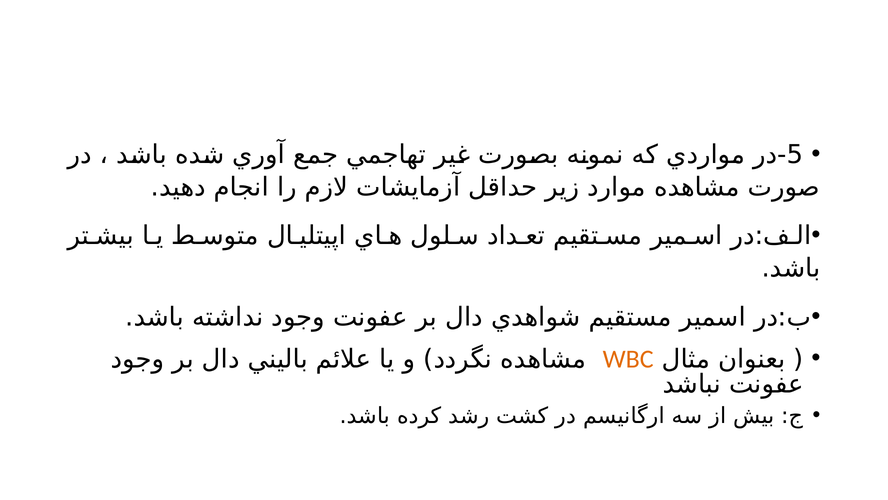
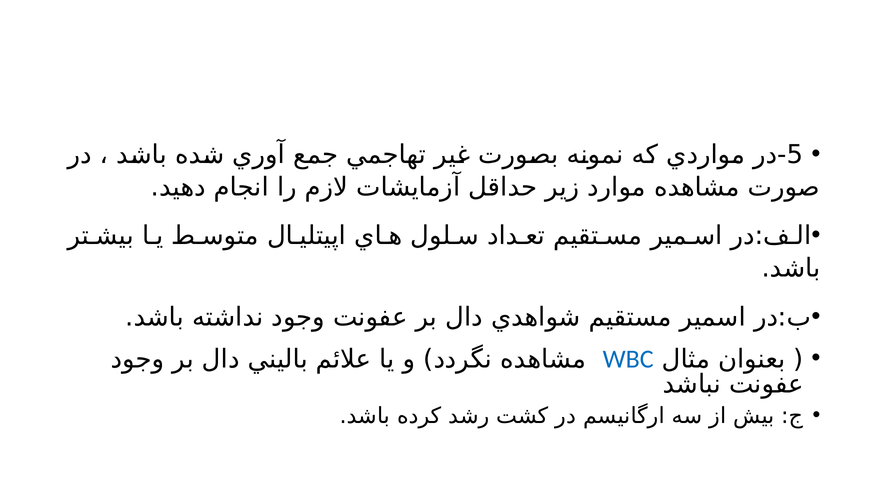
WBC colour: orange -> blue (628, 359)
